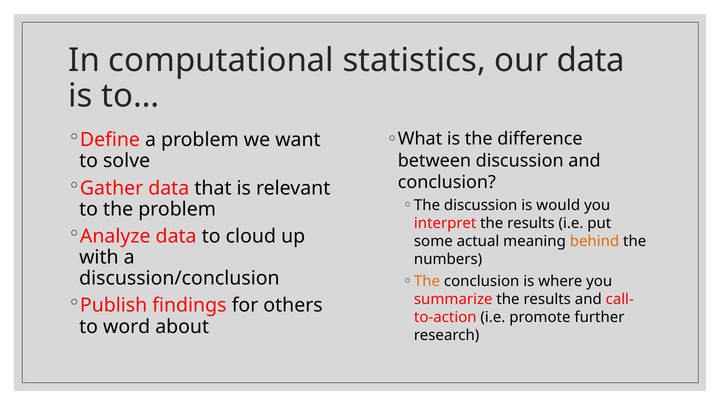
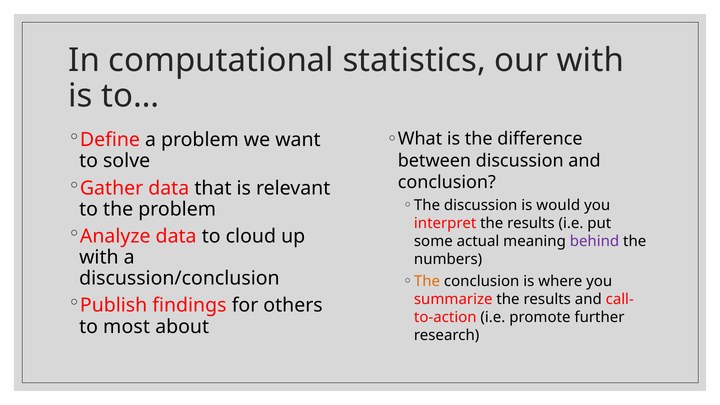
our data: data -> with (591, 60)
behind colour: orange -> purple (594, 242)
word: word -> most (127, 327)
